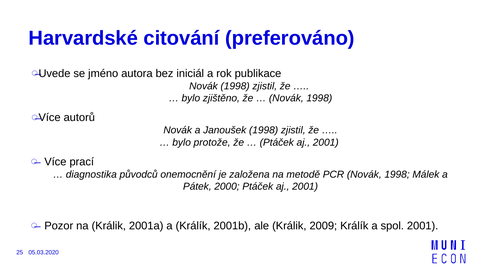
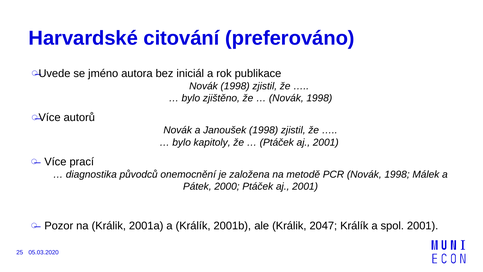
protože: protože -> kapitoly (212, 142)
2009: 2009 -> 2047 (323, 226)
